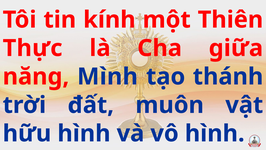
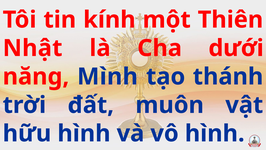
Thực: Thực -> Nhật (33, 48)
giữa: giữa -> dưới (236, 48)
